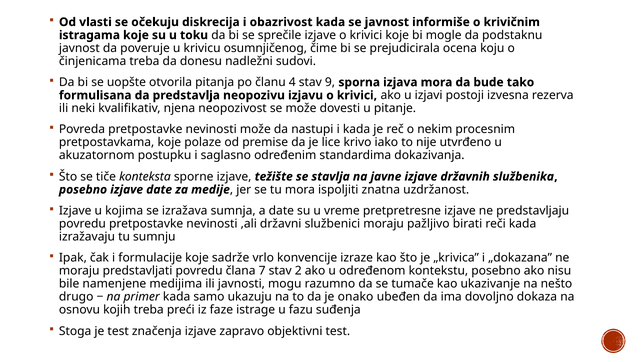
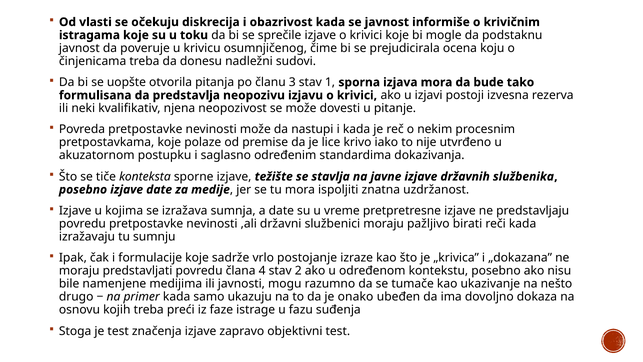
4: 4 -> 3 (292, 82)
9: 9 -> 1 (330, 82)
konvencije: konvencije -> postojanje (307, 258)
7: 7 -> 4 (262, 271)
